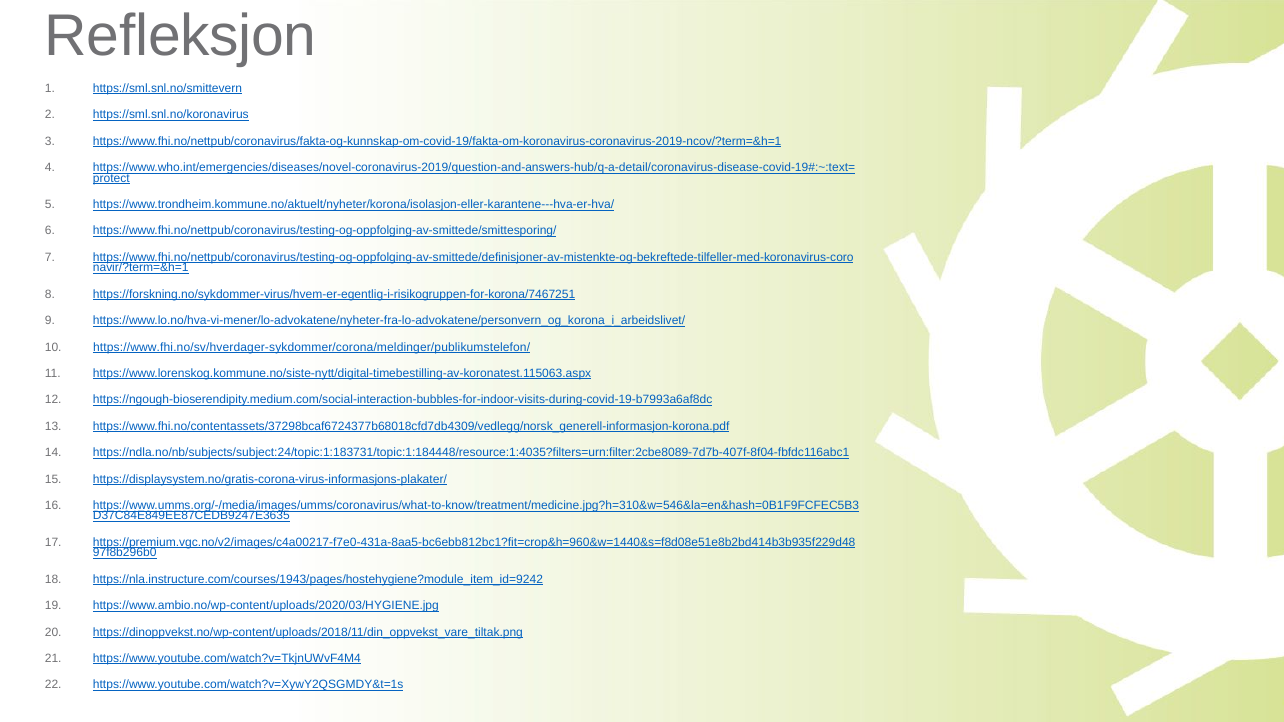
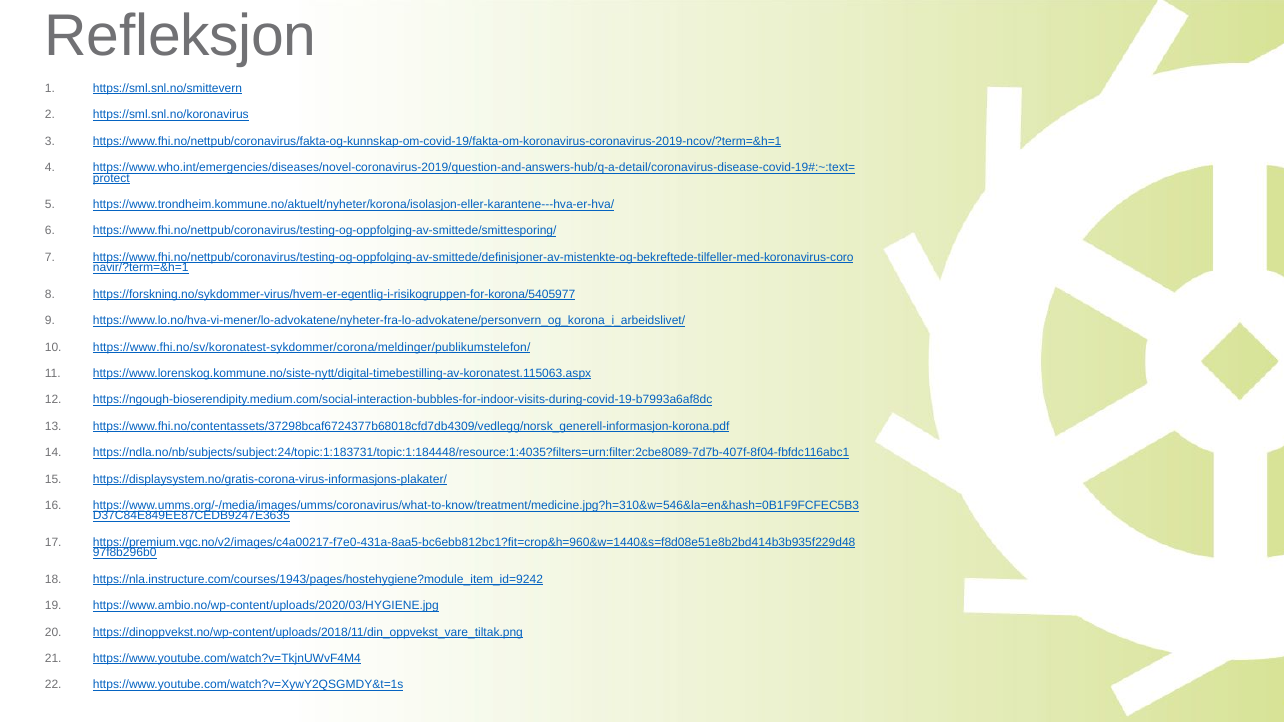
https://forskning.no/sykdommer-virus/hvem-er-egentlig-i-risikogruppen-for-korona/7467251: https://forskning.no/sykdommer-virus/hvem-er-egentlig-i-risikogruppen-for-korona/7467251 -> https://forskning.no/sykdommer-virus/hvem-er-egentlig-i-risikogruppen-for-korona/5405977 (334, 294)
https://www.fhi.no/sv/hverdager-sykdommer/corona/meldinger/publikumstelefon/: https://www.fhi.no/sv/hverdager-sykdommer/corona/meldinger/publikumstelefon/ -> https://www.fhi.no/sv/koronatest-sykdommer/corona/meldinger/publikumstelefon/ (312, 347)
